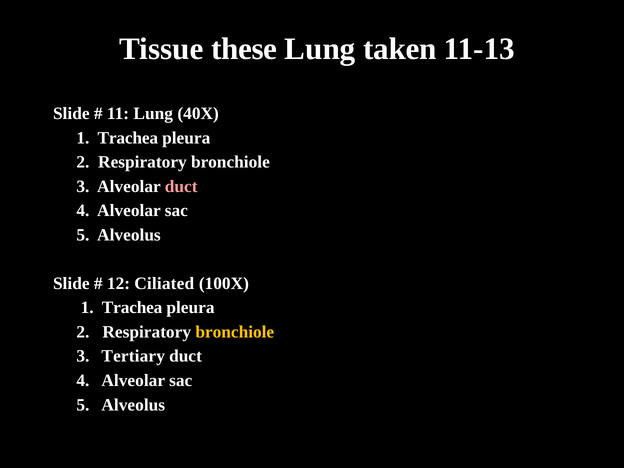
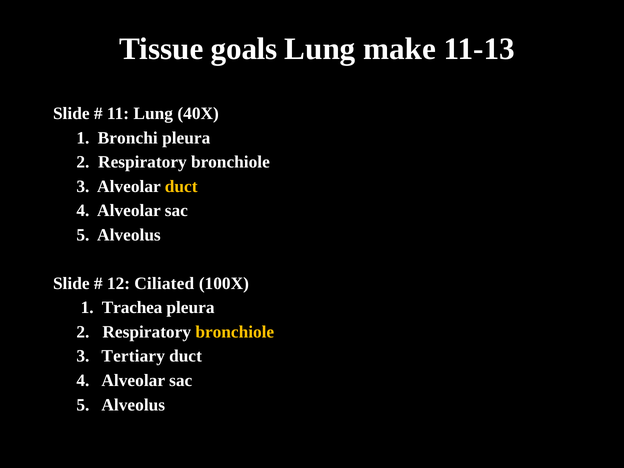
these: these -> goals (244, 49)
taken: taken -> make (400, 49)
Trachea: Trachea -> Bronchi (128, 138)
duct colour: pink -> yellow (181, 186)
